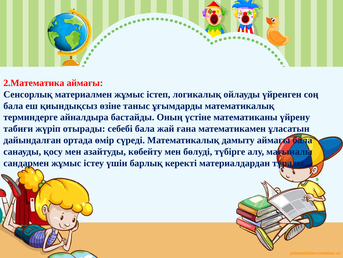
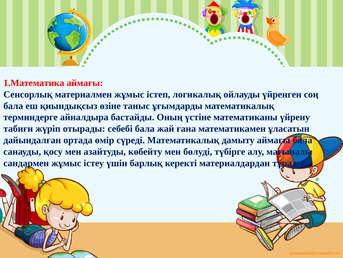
2.Математика: 2.Математика -> 1.Математика (34, 83)
